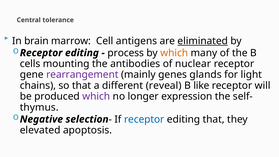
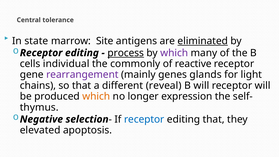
brain: brain -> state (36, 41)
Cell: Cell -> Site (105, 41)
process underline: none -> present (126, 53)
which colour: orange -> purple (174, 53)
mounting: mounting -> individual (66, 64)
antibodies: antibodies -> commonly (135, 64)
nuclear: nuclear -> reactive (193, 64)
B like: like -> will (201, 85)
which colour: purple -> orange (96, 96)
